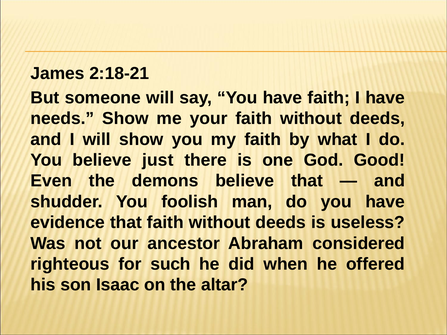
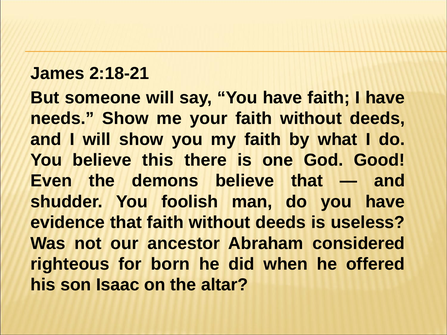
just: just -> this (158, 160)
such: such -> born (170, 264)
